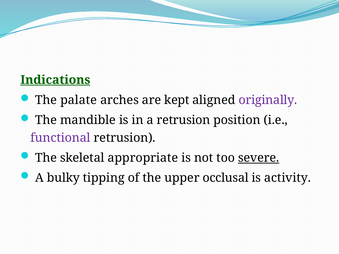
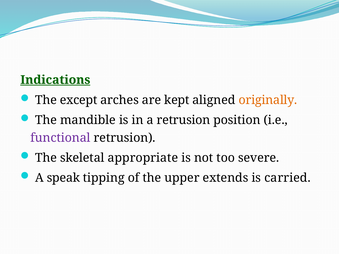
palate: palate -> except (79, 100)
originally colour: purple -> orange (268, 100)
severe underline: present -> none (259, 158)
bulky: bulky -> speak (63, 178)
occlusal: occlusal -> extends (226, 178)
activity: activity -> carried (288, 178)
